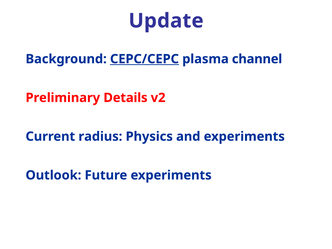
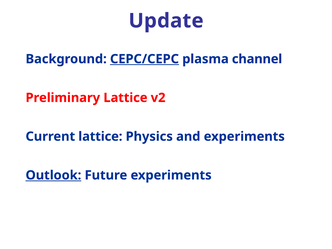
Preliminary Details: Details -> Lattice (125, 98)
Current radius: radius -> lattice (100, 136)
Outlook underline: none -> present (53, 175)
